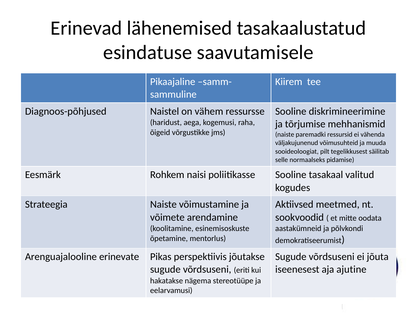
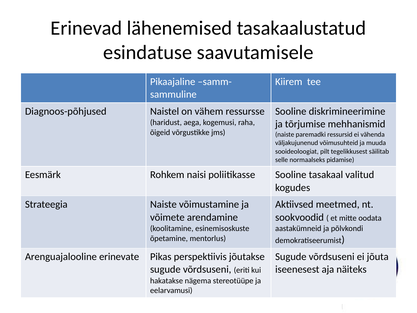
ajutine: ajutine -> näiteks (352, 269)
